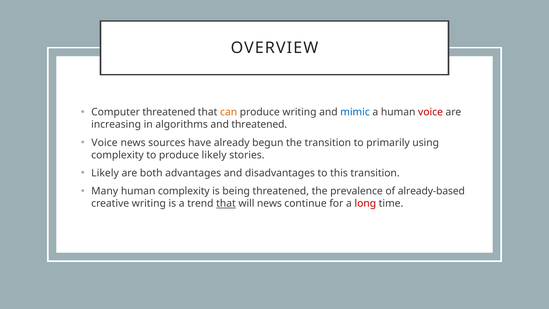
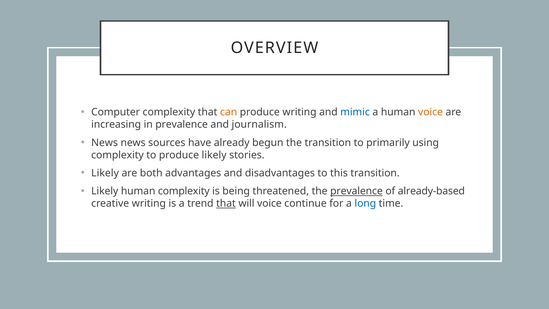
Computer threatened: threatened -> complexity (169, 112)
voice colour: red -> orange (431, 112)
in algorithms: algorithms -> prevalence (182, 124)
and threatened: threatened -> journalism (259, 124)
Voice: Voice -> News (105, 143)
Many: Many -> Likely (105, 191)
prevalence underline: none -> present (356, 191)
will news: news -> voice (269, 203)
long colour: red -> blue (365, 203)
